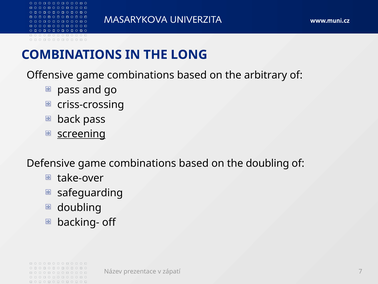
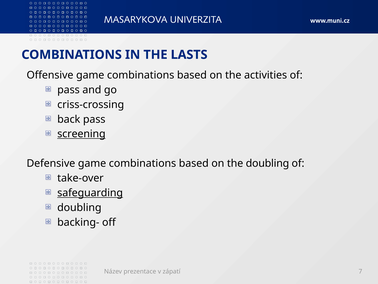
LONG: LONG -> LASTS (189, 55)
arbitrary: arbitrary -> activities (266, 75)
safeguarding underline: none -> present (90, 193)
